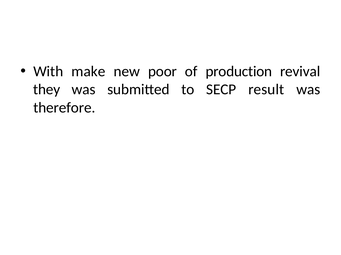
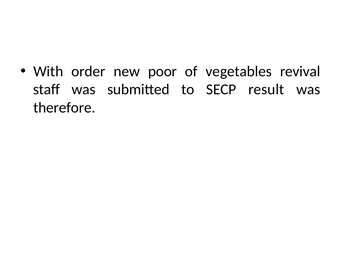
make: make -> order (88, 72)
production: production -> vegetables (239, 72)
they: they -> staff (47, 90)
